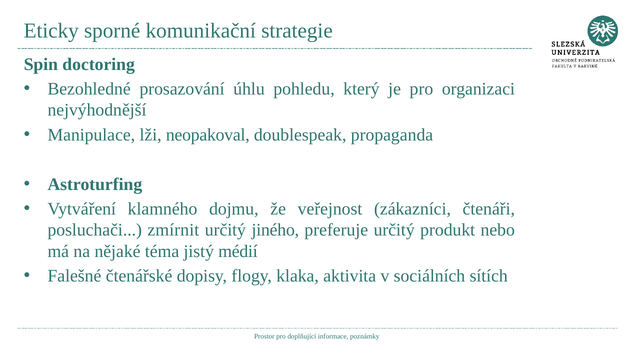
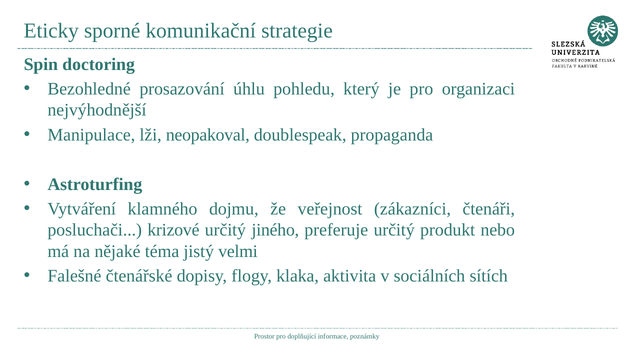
zmírnit: zmírnit -> krizové (173, 230)
médií: médií -> velmi (238, 251)
